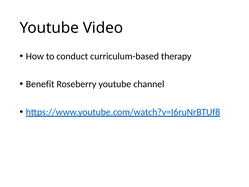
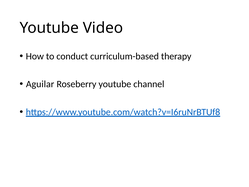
Benefit: Benefit -> Aguilar (40, 84)
